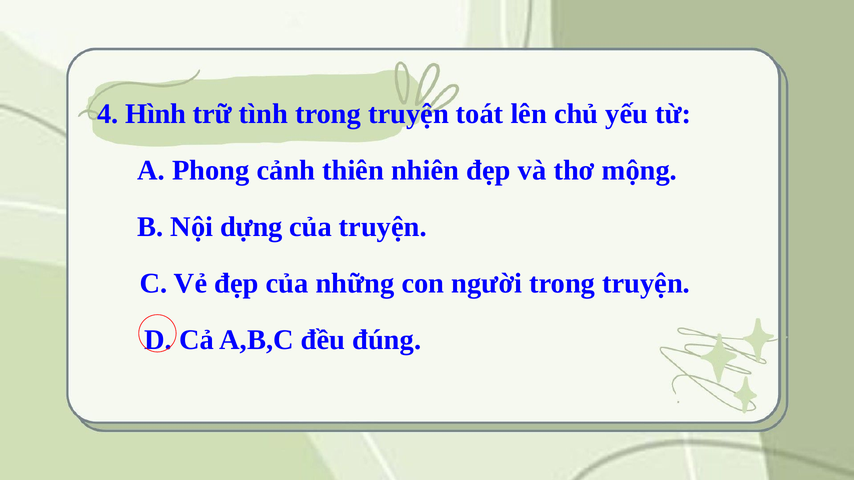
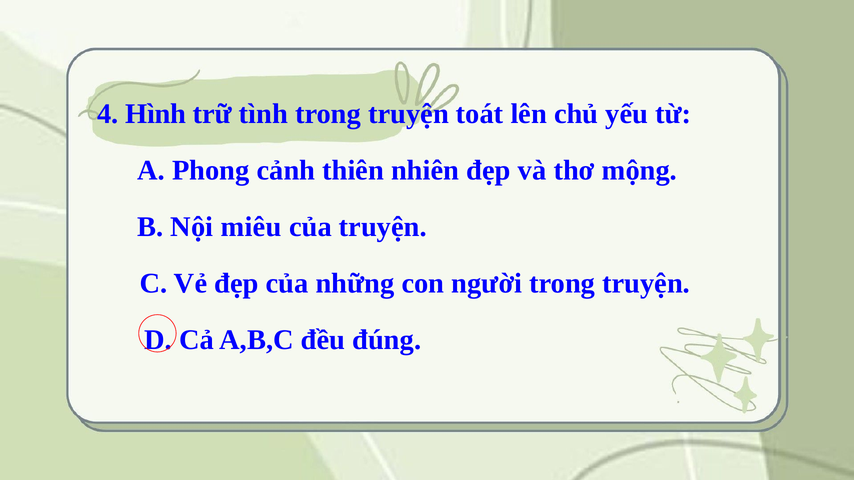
dựng: dựng -> miêu (251, 227)
